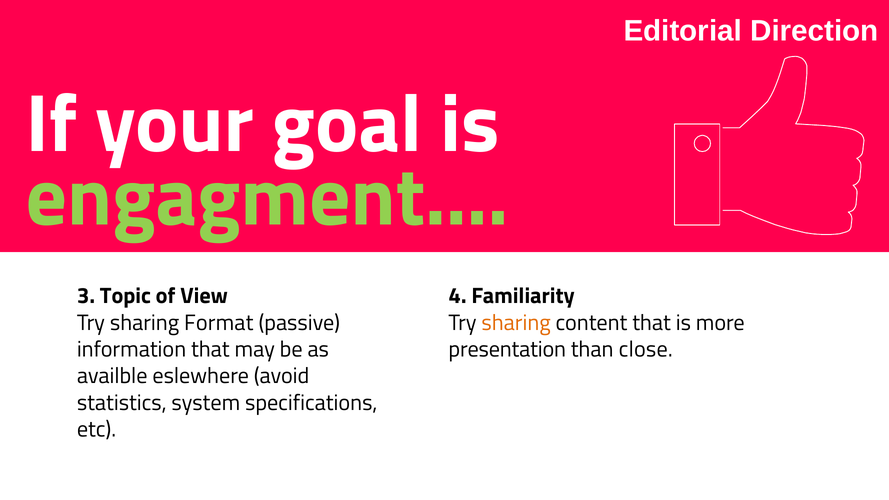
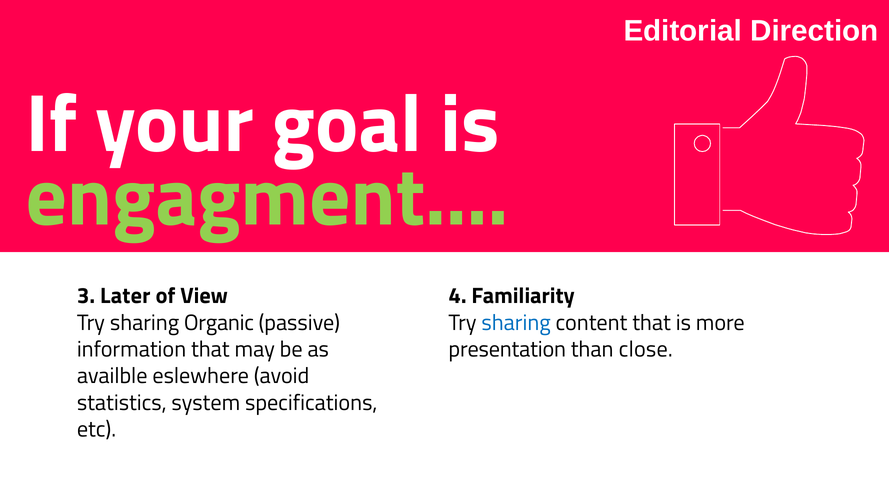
Topic: Topic -> Later (125, 296)
Format: Format -> Organic (219, 323)
sharing colour: orange -> blue (516, 323)
